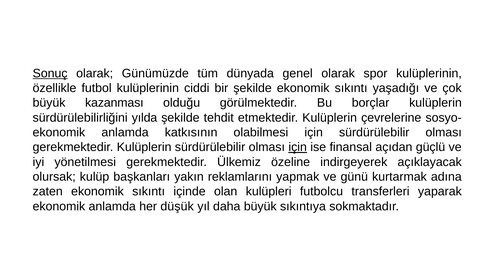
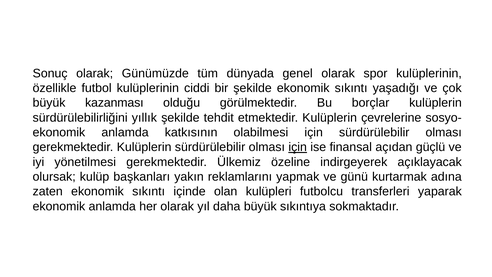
Sonuç underline: present -> none (50, 73)
yılda: yılda -> yıllık (144, 118)
her düşük: düşük -> olarak (177, 206)
